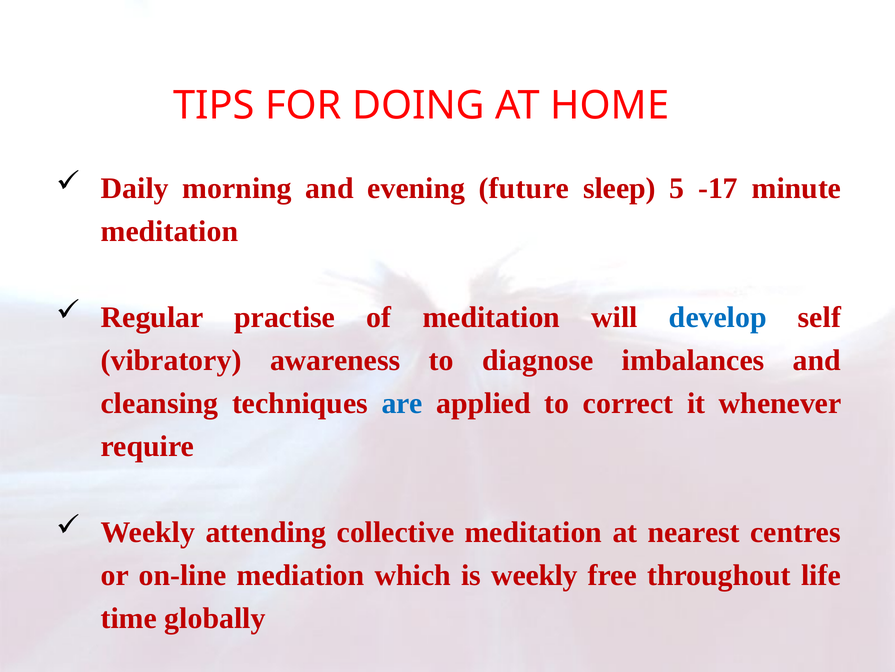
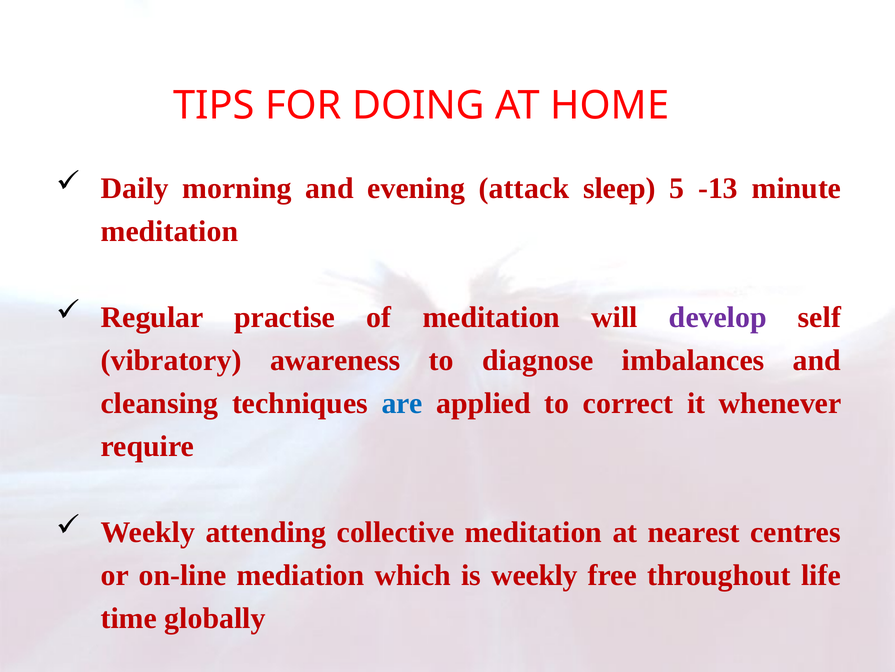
future: future -> attack (524, 188)
-17: -17 -> -13 (718, 188)
develop colour: blue -> purple (718, 317)
